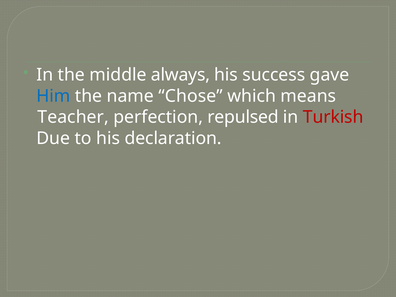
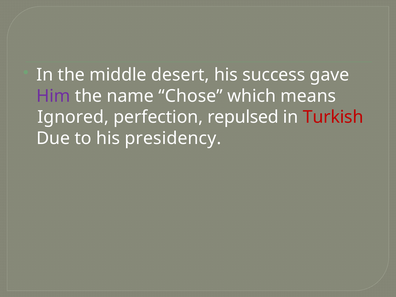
always: always -> desert (180, 75)
Him colour: blue -> purple (53, 96)
Teacher: Teacher -> Ignored (73, 117)
declaration: declaration -> presidency (173, 138)
